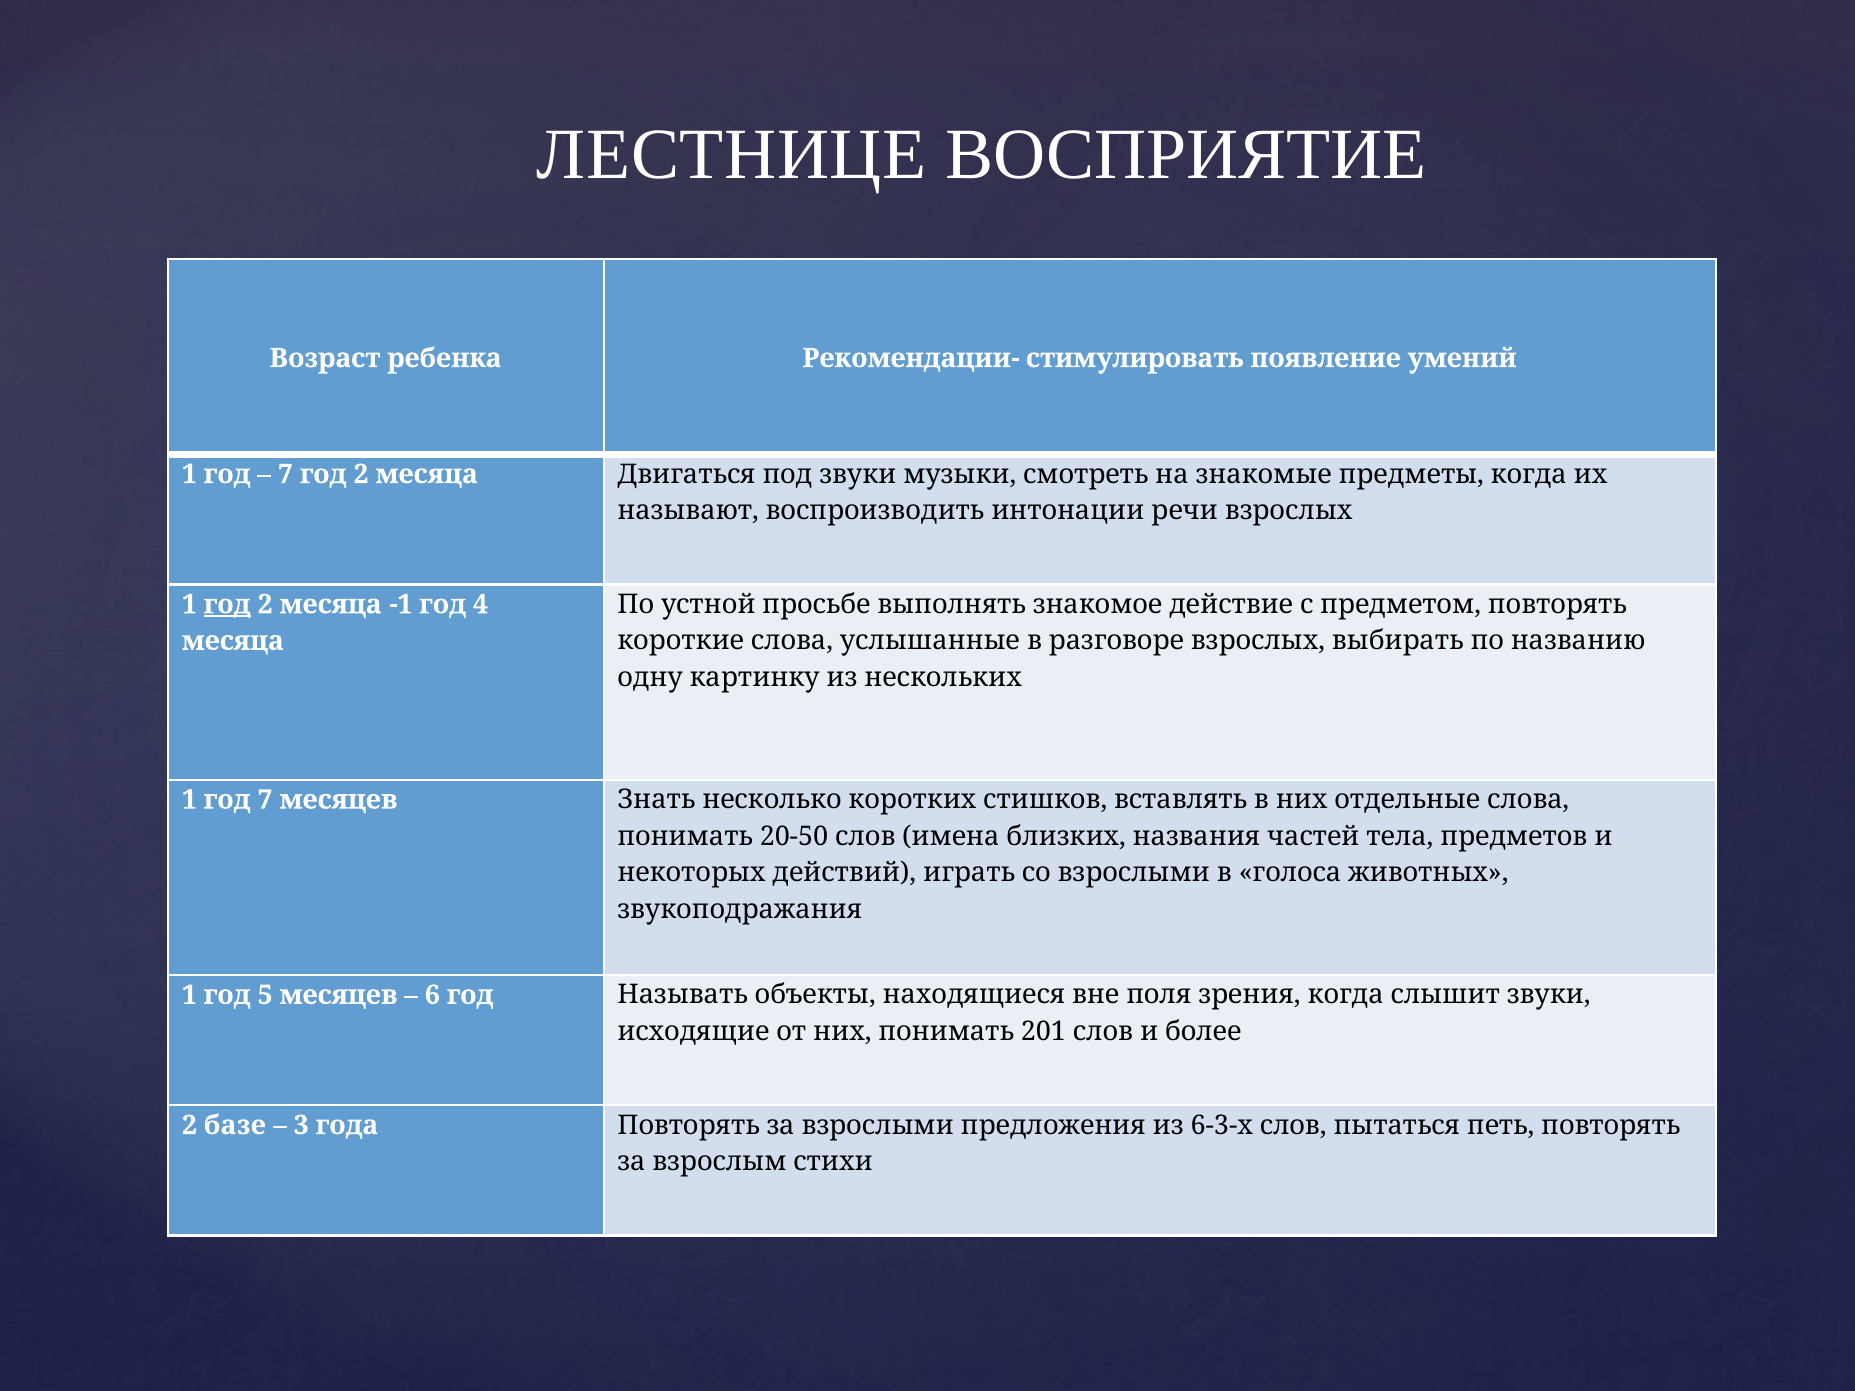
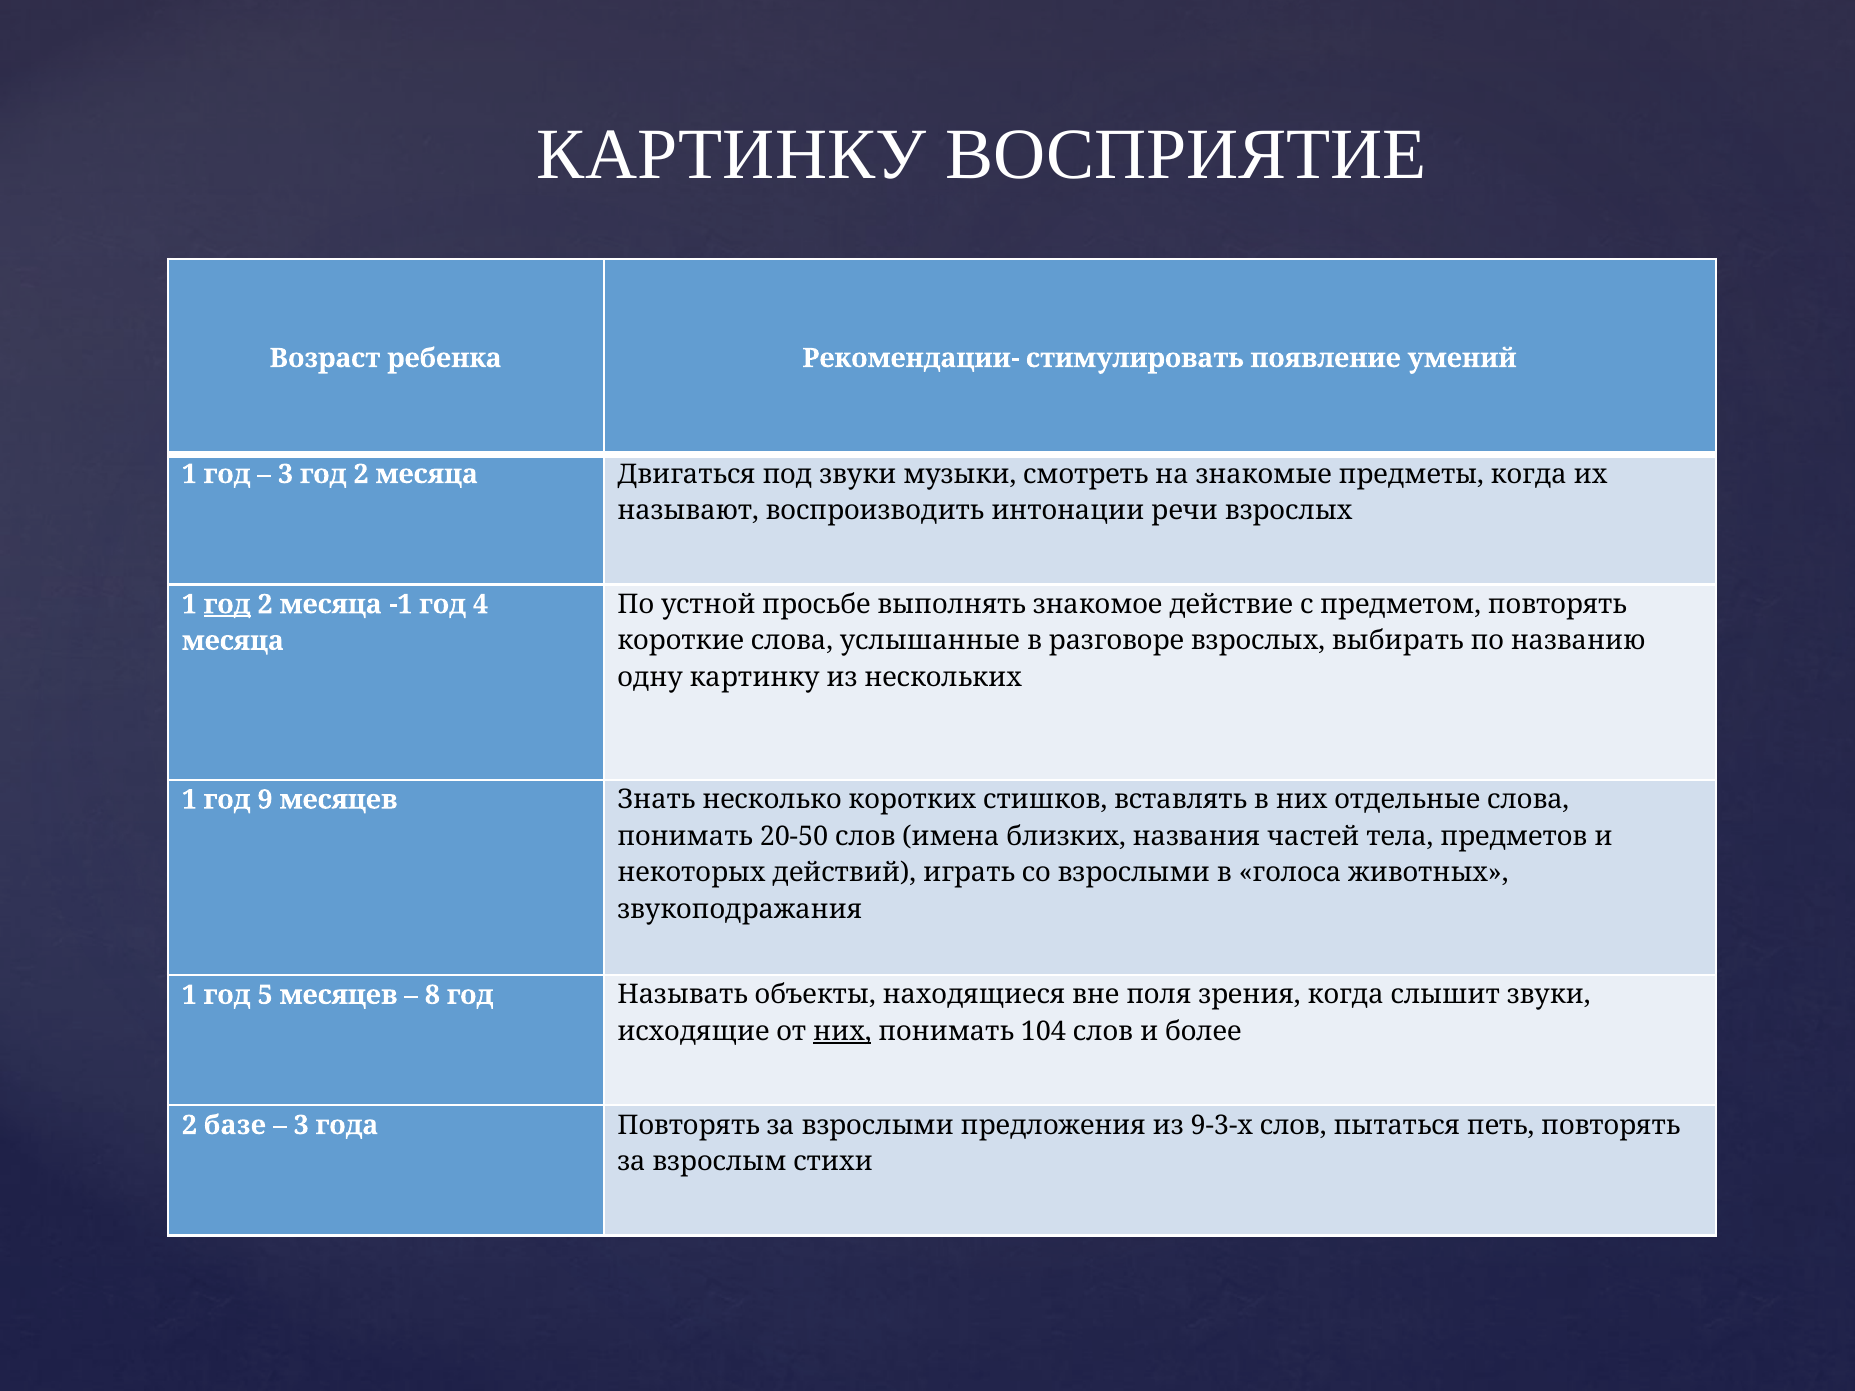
ЛЕСТНИЦЕ: ЛЕСТНИЦЕ -> КАРТИНКУ (732, 155)
7: 7 -> 3 (285, 474)
год 7: 7 -> 9 (265, 800)
6: 6 -> 8 (432, 995)
них underline: none -> present (842, 1032)
201: 201 -> 104 (1043, 1032)
6-3-х: 6-3-х -> 9-3-х (1222, 1125)
